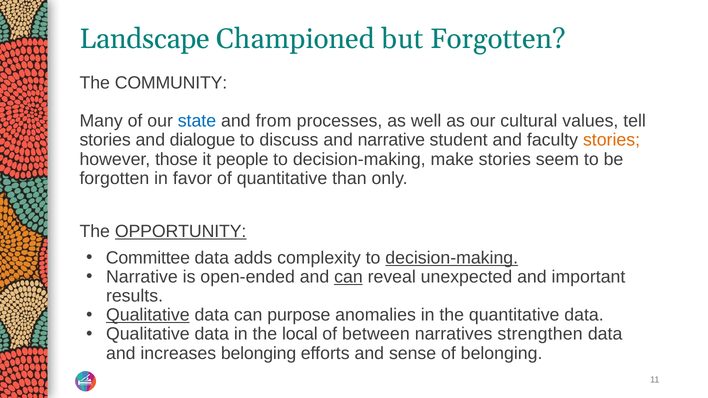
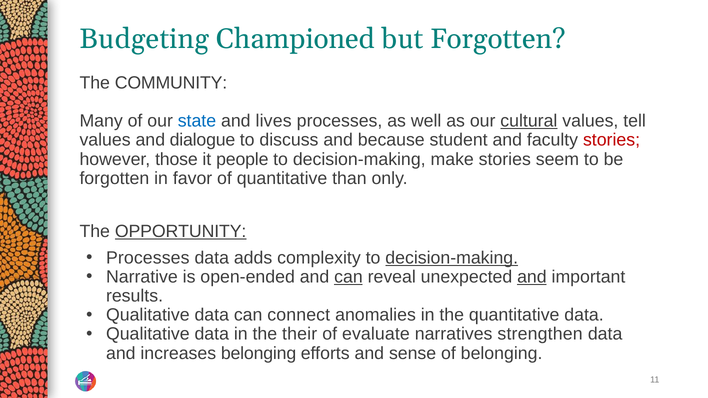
Landscape: Landscape -> Budgeting (144, 39)
from: from -> lives (274, 121)
cultural underline: none -> present (529, 121)
stories: stories -> values (105, 140)
and narrative: narrative -> because (391, 140)
stories colour: orange -> red (612, 140)
Committee: Committee -> Processes (148, 258)
and underline: none -> present (532, 277)
Qualitative underline: present -> none (148, 315)
purpose: purpose -> connect (299, 315)
local: local -> their (300, 334)
between: between -> evaluate (376, 334)
